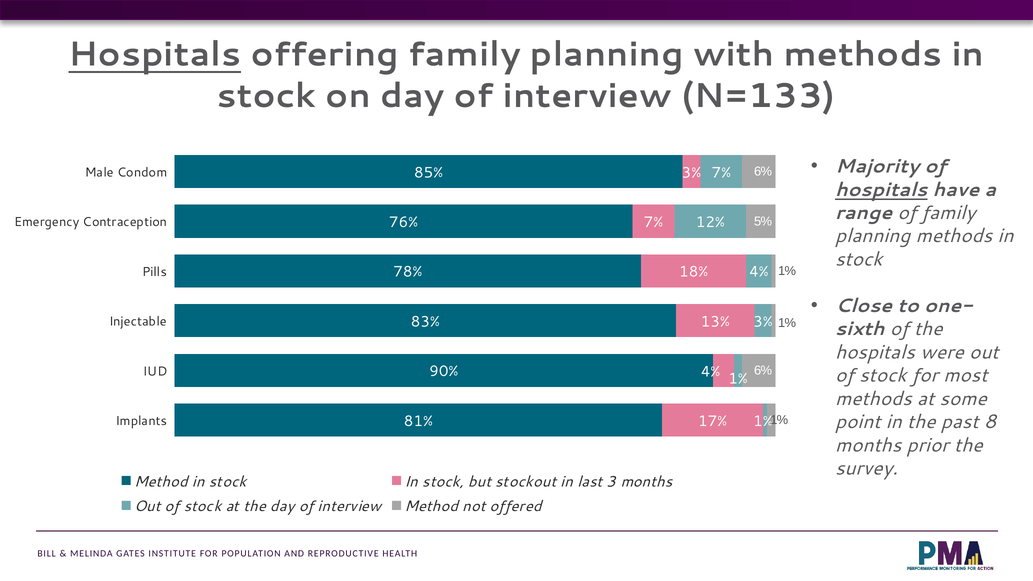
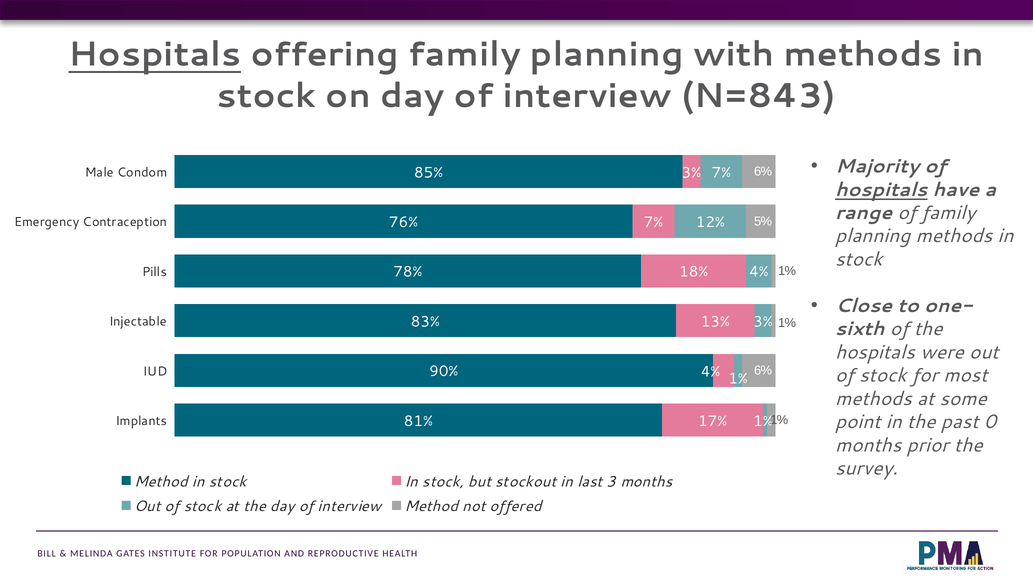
N=133: N=133 -> N=843 (758, 96)
8: 8 -> 0 (990, 422)
